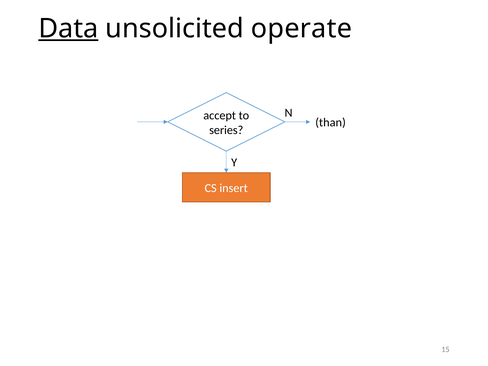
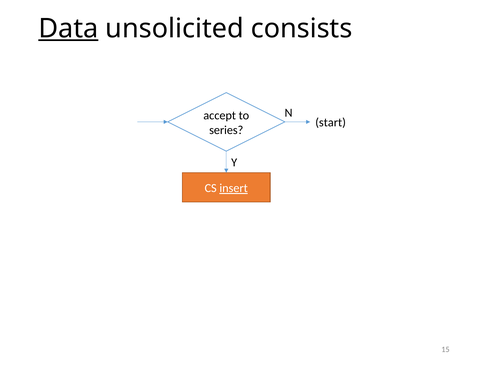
operate: operate -> consists (302, 28)
than: than -> start (331, 123)
insert underline: none -> present (234, 188)
